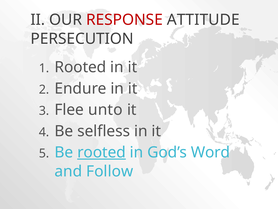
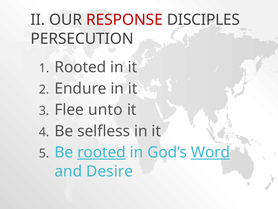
ATTITUDE: ATTITUDE -> DISCIPLES (203, 20)
Word underline: none -> present (210, 152)
Follow: Follow -> Desire (110, 171)
